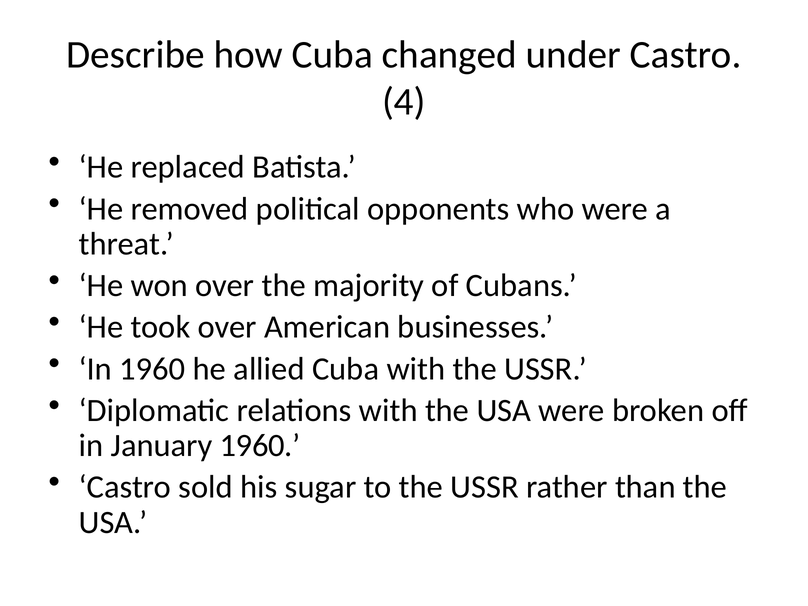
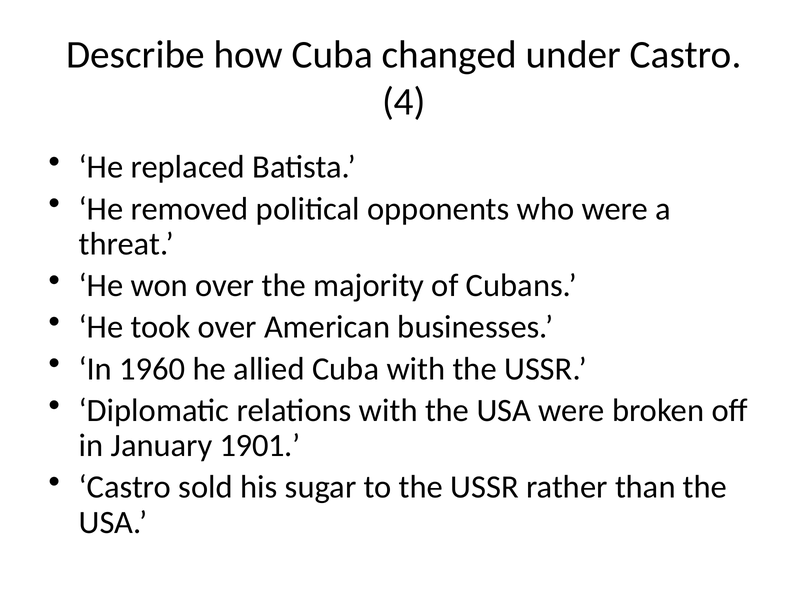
January 1960: 1960 -> 1901 (260, 446)
